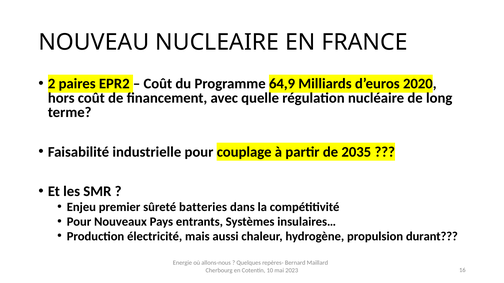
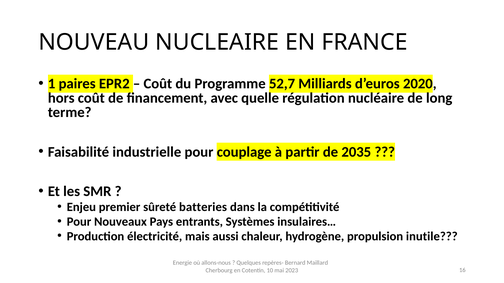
2: 2 -> 1 (52, 84)
64,9: 64,9 -> 52,7 (282, 84)
durant: durant -> inutile (432, 237)
